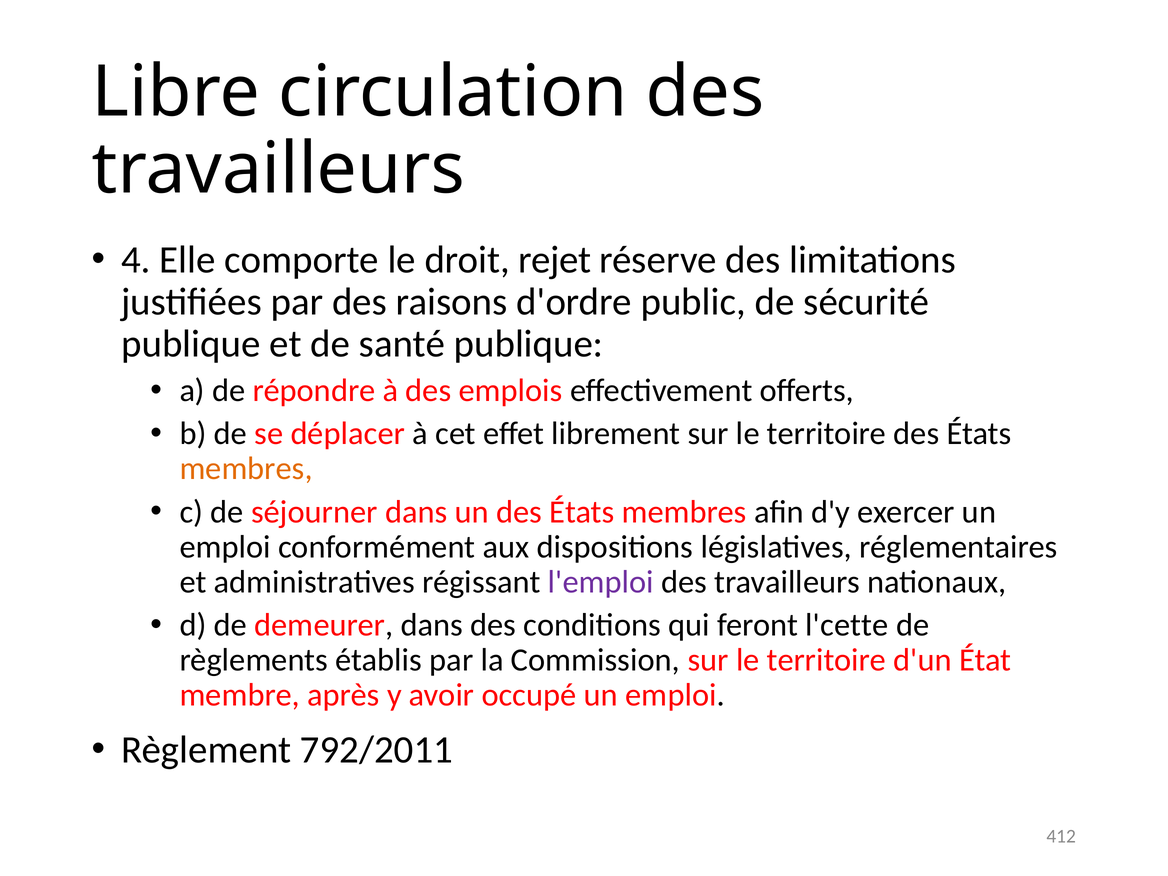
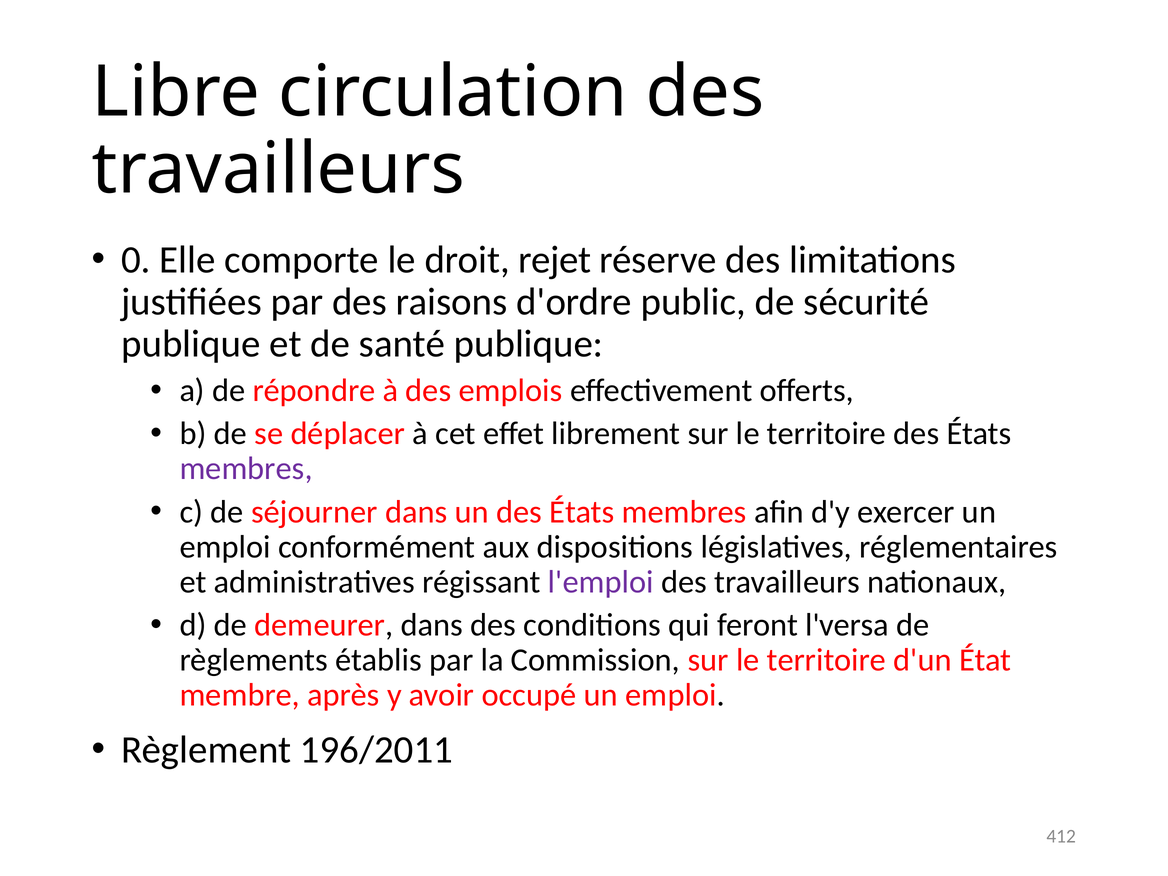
4: 4 -> 0 (136, 260)
membres colour: orange -> purple (246, 469)
l'cette: l'cette -> l'versa (847, 625)
792/2011: 792/2011 -> 196/2011 (376, 750)
